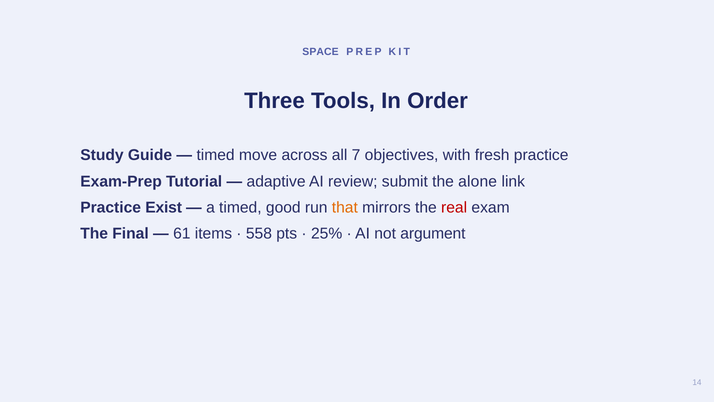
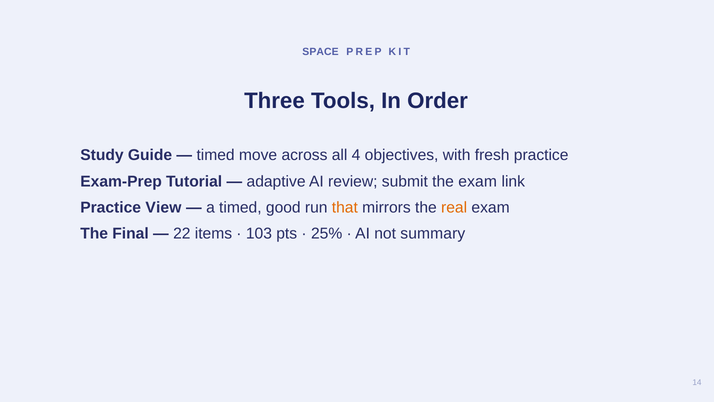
7: 7 -> 4 (356, 155)
the alone: alone -> exam (478, 181)
Exist: Exist -> View (163, 207)
real colour: red -> orange (454, 207)
61: 61 -> 22 (182, 234)
558: 558 -> 103 (259, 234)
argument: argument -> summary (433, 234)
